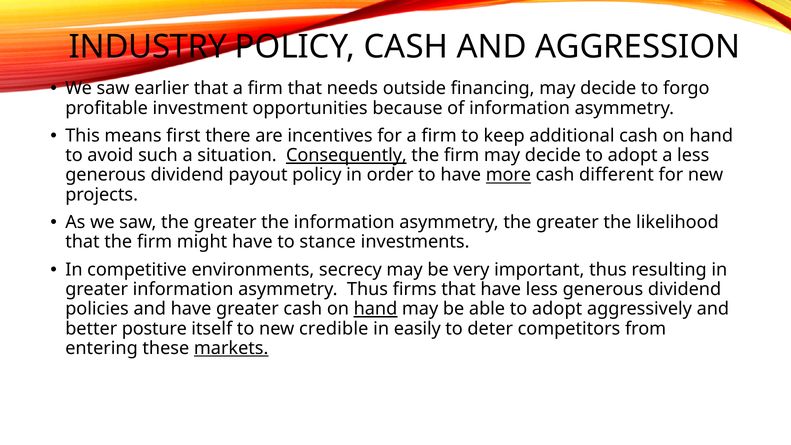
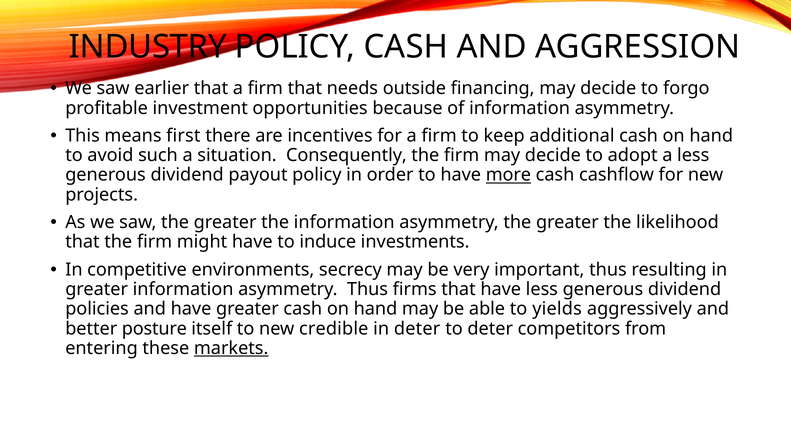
Consequently underline: present -> none (346, 155)
different: different -> cashflow (617, 175)
stance: stance -> induce (328, 242)
hand underline: present -> none (375, 309)
able to adopt: adopt -> yields (557, 309)
in easily: easily -> deter (417, 328)
